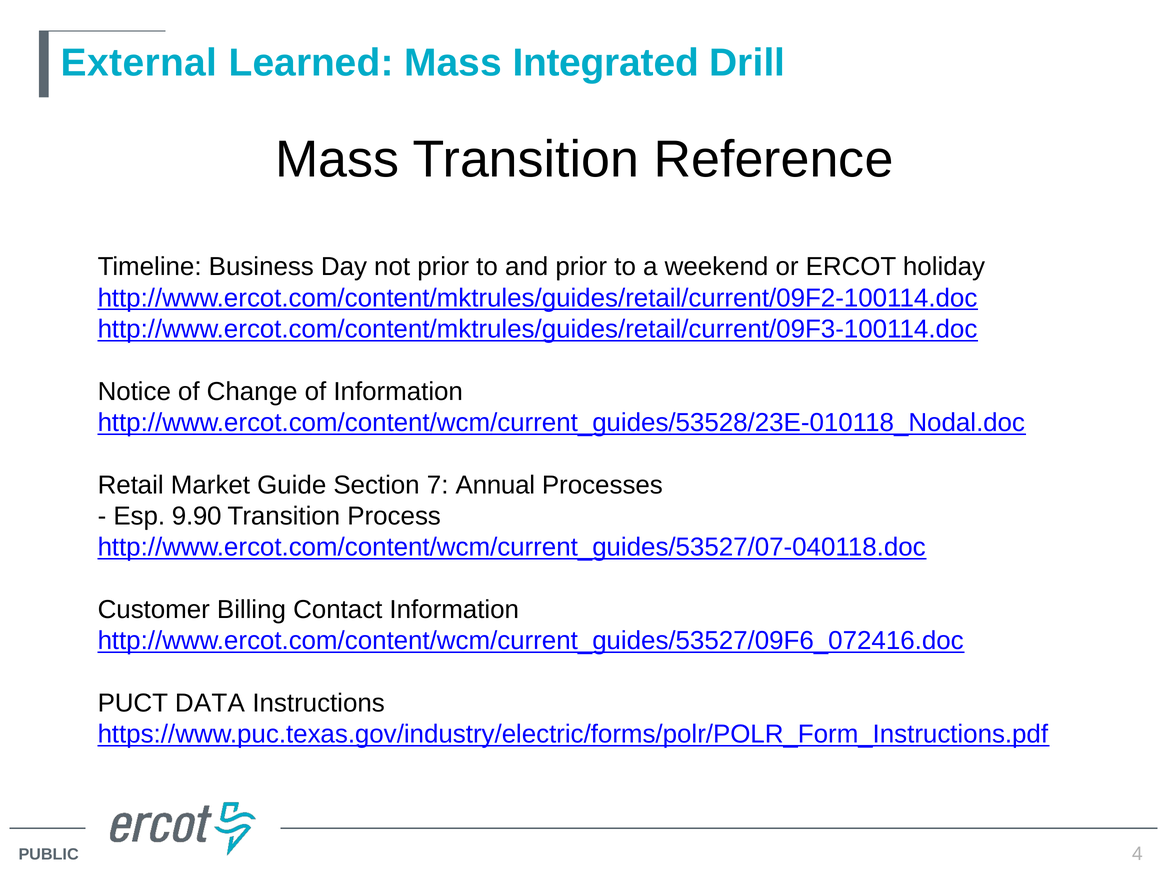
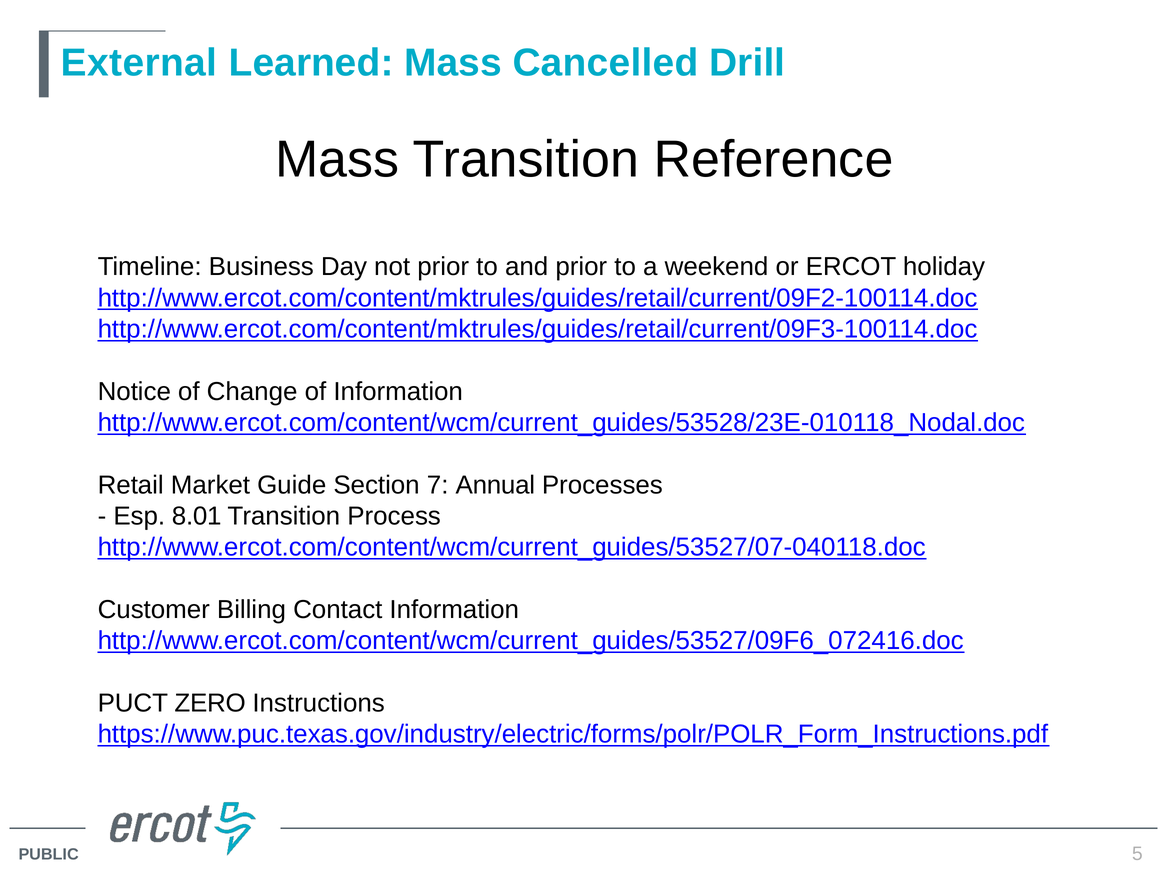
Integrated: Integrated -> Cancelled (605, 63)
9.90: 9.90 -> 8.01 (197, 516)
DATA: DATA -> ZERO (210, 703)
4: 4 -> 5 (1137, 854)
